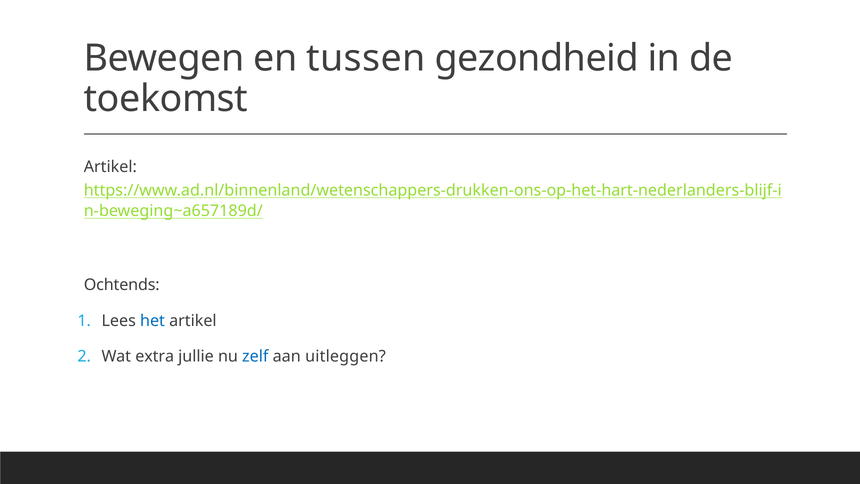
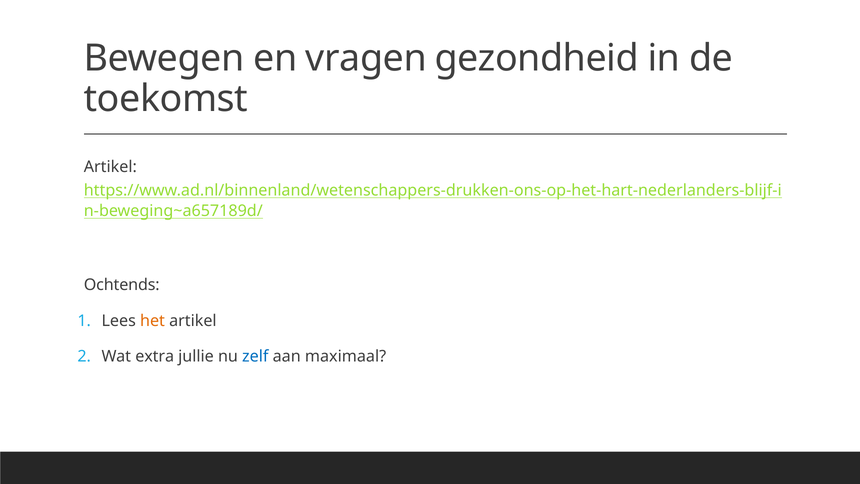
tussen: tussen -> vragen (366, 58)
het colour: blue -> orange (152, 321)
uitleggen: uitleggen -> maximaal (346, 356)
